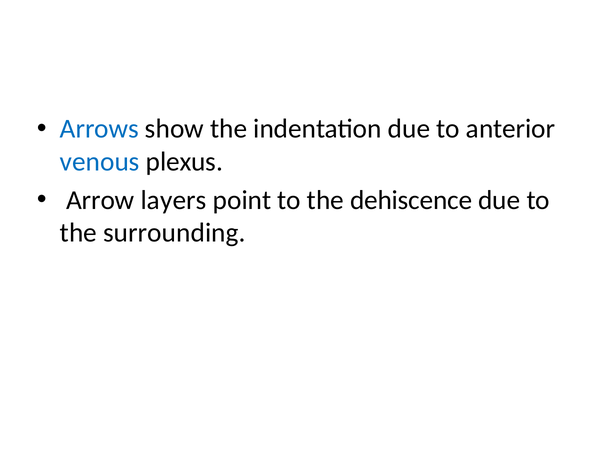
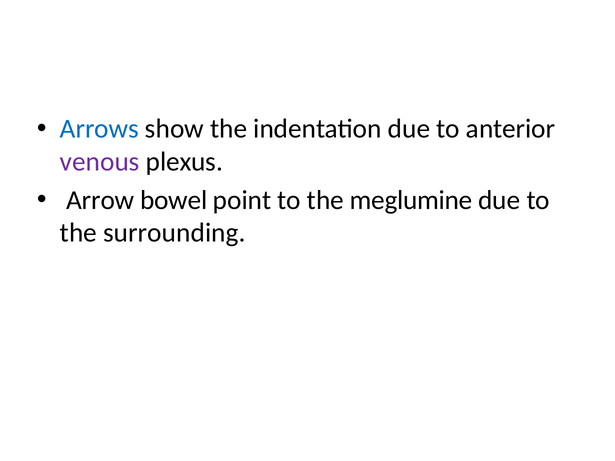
venous colour: blue -> purple (100, 162)
layers: layers -> bowel (174, 200)
dehiscence: dehiscence -> meglumine (411, 200)
